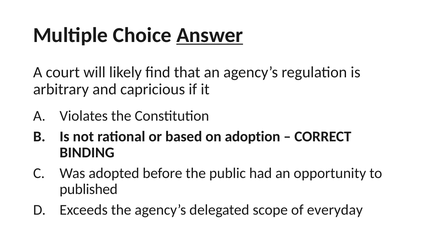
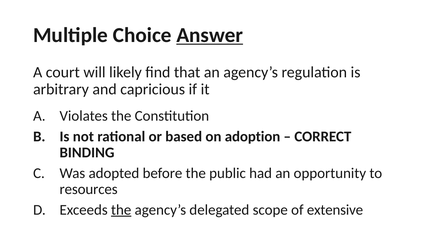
published: published -> resources (89, 189)
the underline: none -> present (121, 210)
everyday: everyday -> extensive (335, 210)
